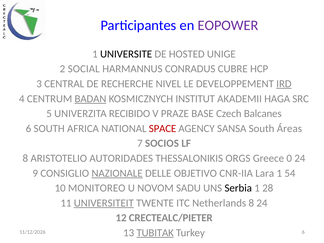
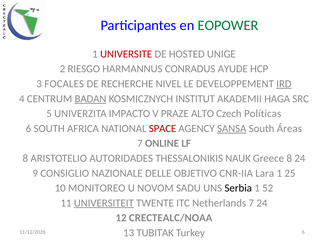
EOPOWER colour: purple -> green (228, 25)
UNIVERSITE colour: black -> red (126, 54)
SOCIAL: SOCIAL -> RIESGO (84, 69)
CUBRE: CUBRE -> AYUDE (233, 69)
CENTRAL: CENTRAL -> FOCALES (64, 84)
RECIBIDO: RECIBIDO -> IMPACTO (129, 114)
BASE: BASE -> ALTO (203, 114)
Balcanes: Balcanes -> Políticas (263, 114)
SANSA underline: none -> present (232, 128)
SOCIOS: SOCIOS -> ONLINE (162, 143)
ORGS: ORGS -> NAUK (238, 158)
Greece 0: 0 -> 8 (289, 158)
NAZIONALE underline: present -> none (117, 173)
54: 54 -> 25 (290, 173)
28: 28 -> 52 (268, 188)
Netherlands 8: 8 -> 7 (251, 203)
CRECTEALC/PIETER: CRECTEALC/PIETER -> CRECTEALC/NOAA (171, 218)
TUBITAK underline: present -> none (155, 233)
